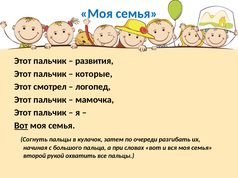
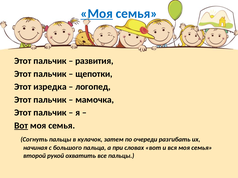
Моя underline: none -> present (97, 14)
которые: которые -> щепотки (94, 74)
смотрел: смотрел -> изредка (50, 87)
